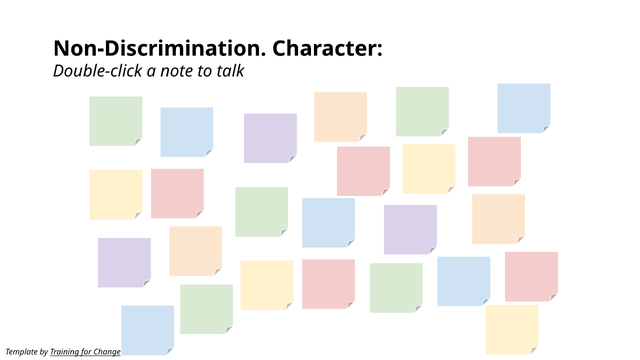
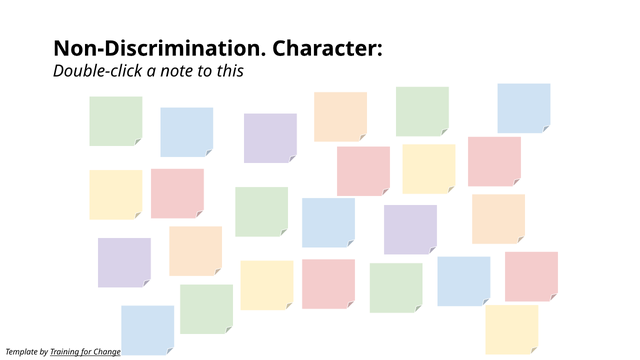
talk: talk -> this (230, 71)
